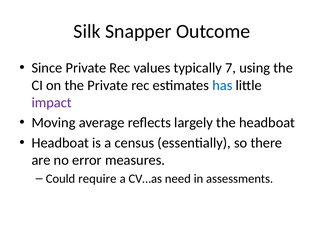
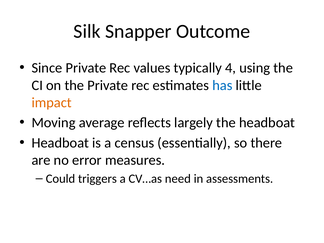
7: 7 -> 4 (231, 68)
impact colour: purple -> orange (52, 103)
require: require -> triggers (97, 179)
